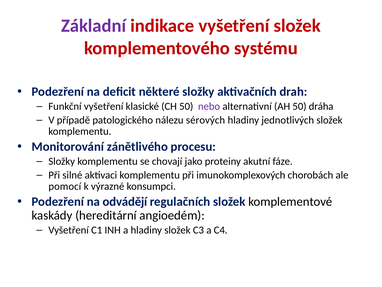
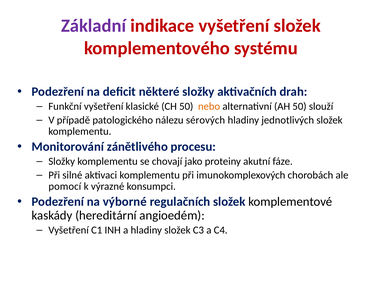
nebo colour: purple -> orange (209, 106)
dráha: dráha -> slouží (321, 106)
odvádějí: odvádějí -> výborné (125, 201)
